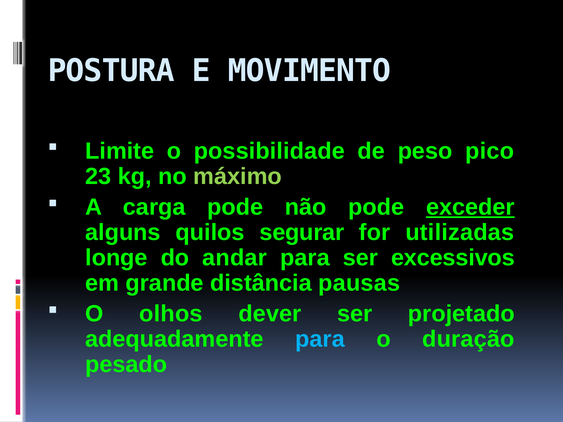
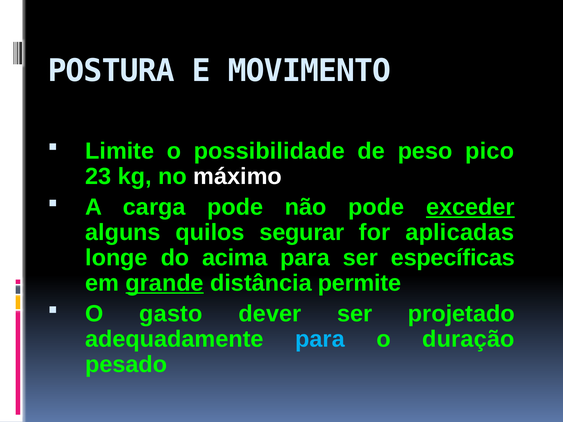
máximo colour: light green -> white (238, 176)
utilizadas: utilizadas -> aplicadas (460, 233)
andar: andar -> acima (235, 258)
excessivos: excessivos -> específicas (453, 258)
grande underline: none -> present (165, 283)
pausas: pausas -> permite (360, 283)
olhos: olhos -> gasto (171, 314)
